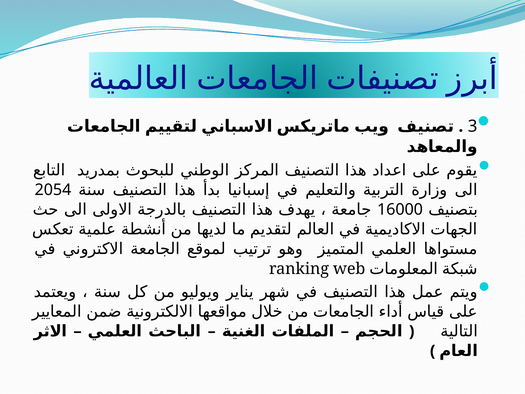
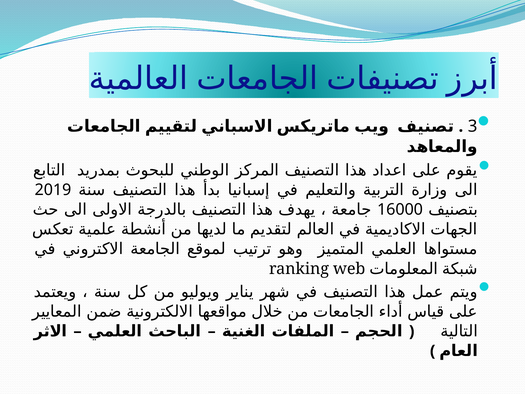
2054: 2054 -> 2019 (53, 190)
